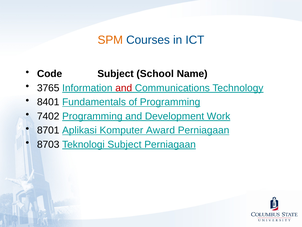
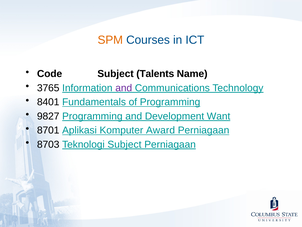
School: School -> Talents (155, 74)
and colour: red -> purple (124, 88)
7402: 7402 -> 9827 (48, 116)
Work: Work -> Want (219, 116)
